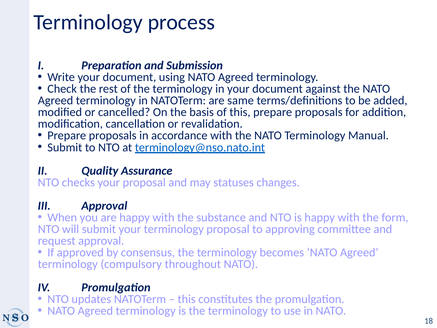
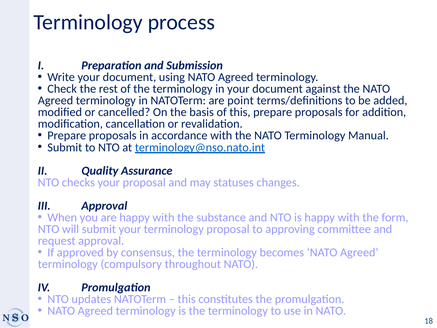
same: same -> point (241, 100)
